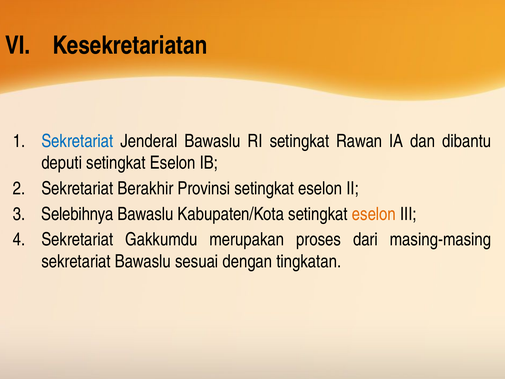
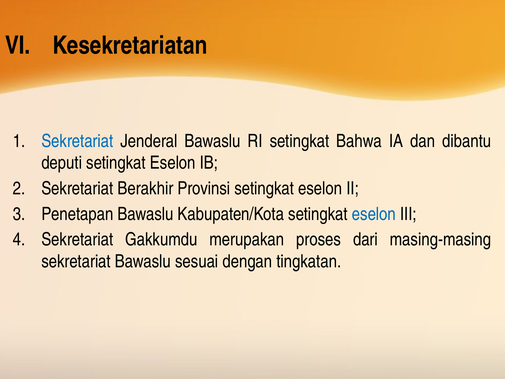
Rawan: Rawan -> Bahwa (359, 141)
Selebihnya: Selebihnya -> Penetapan (77, 214)
eselon colour: orange -> blue (374, 214)
